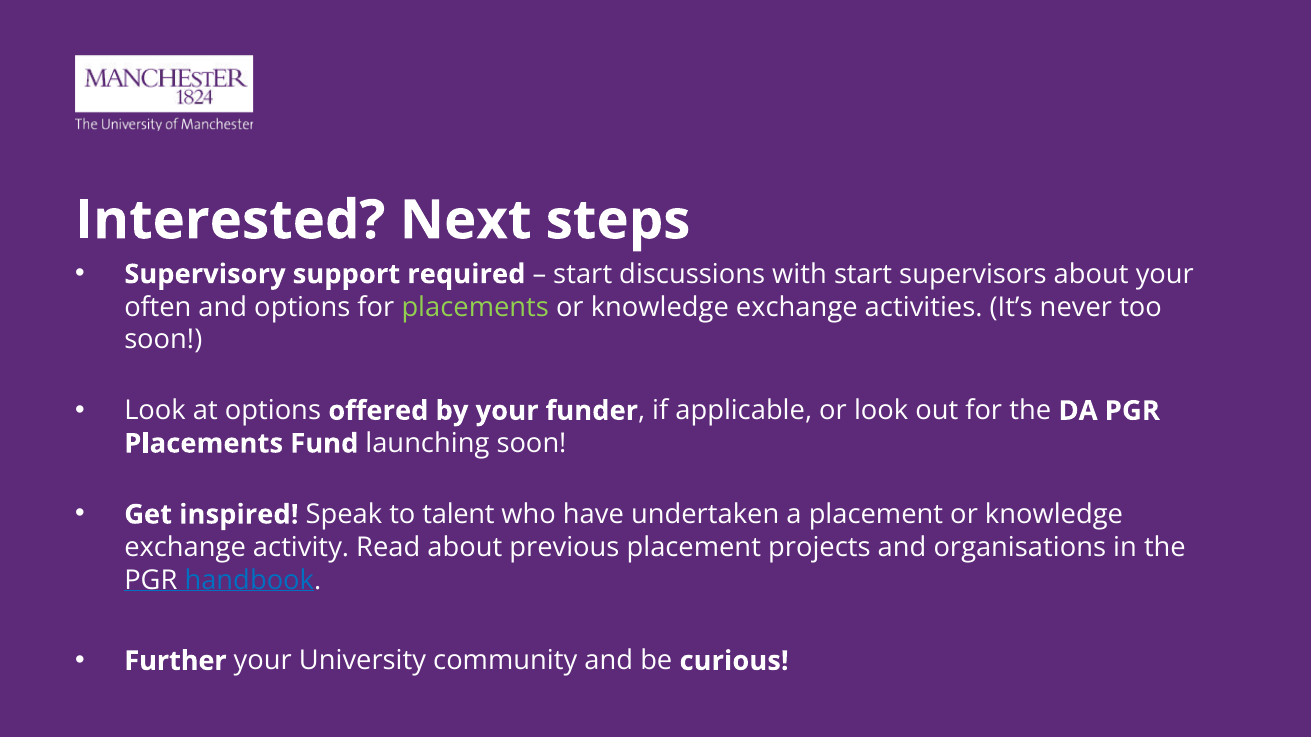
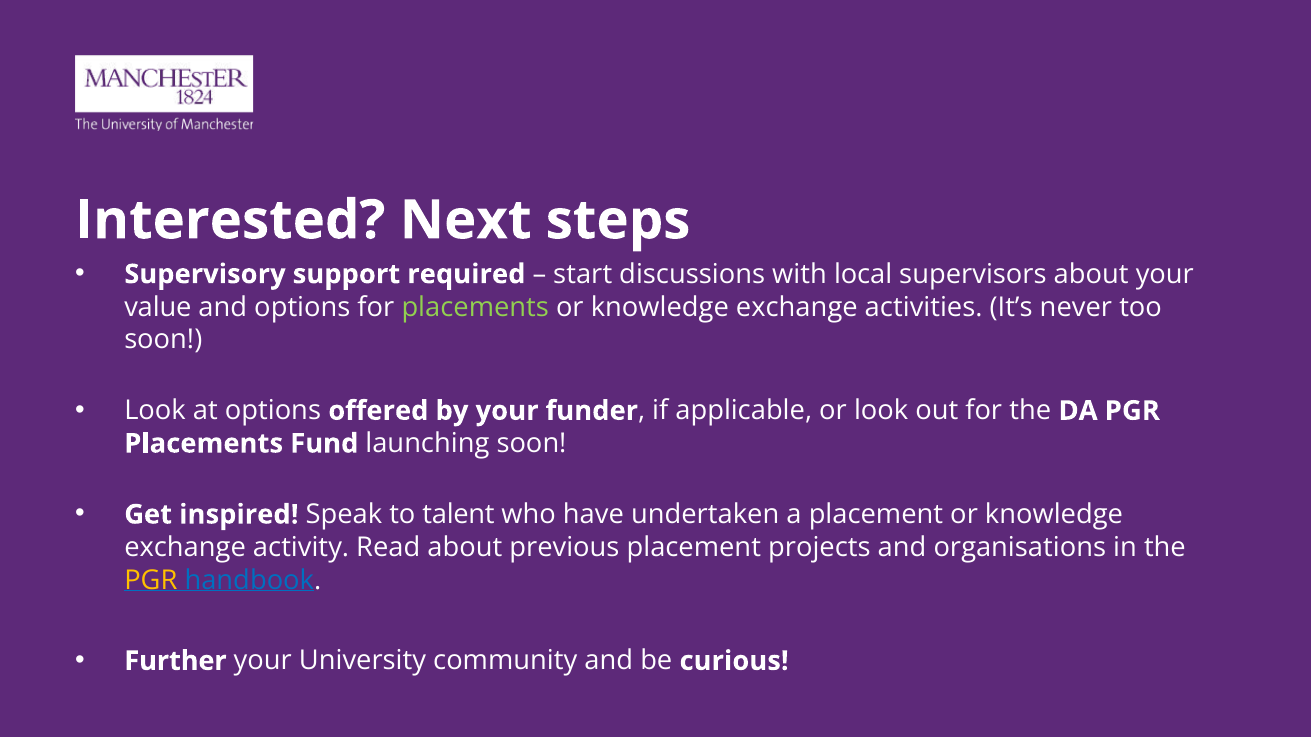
with start: start -> local (863, 274)
often: often -> value (158, 307)
PGR colour: white -> yellow (151, 580)
